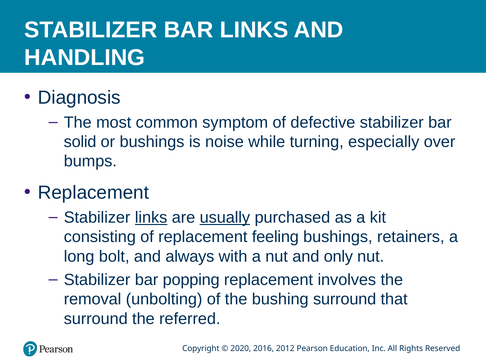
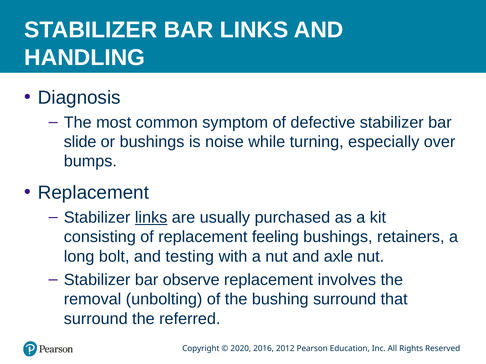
solid: solid -> slide (80, 142)
usually underline: present -> none (225, 218)
always: always -> testing (190, 257)
only: only -> axle (338, 257)
popping: popping -> observe (191, 280)
